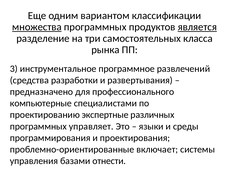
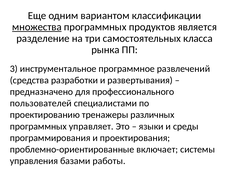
является underline: present -> none (197, 27)
компьютерные: компьютерные -> пользователей (41, 103)
экспертные: экспертные -> тренажеры (105, 115)
отнести: отнести -> работы (109, 161)
